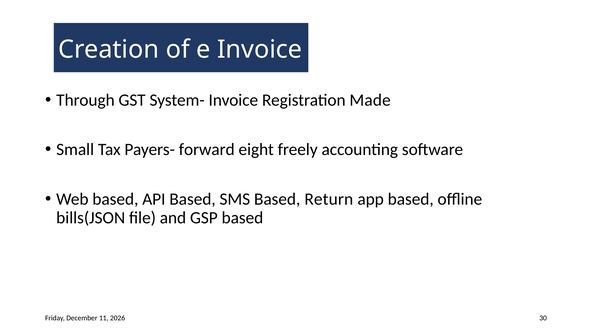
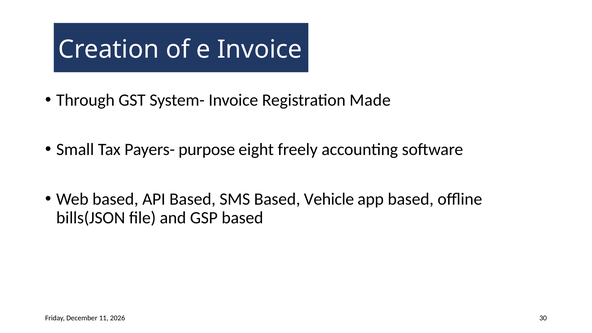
forward: forward -> purpose (207, 150)
Return: Return -> Vehicle (329, 199)
